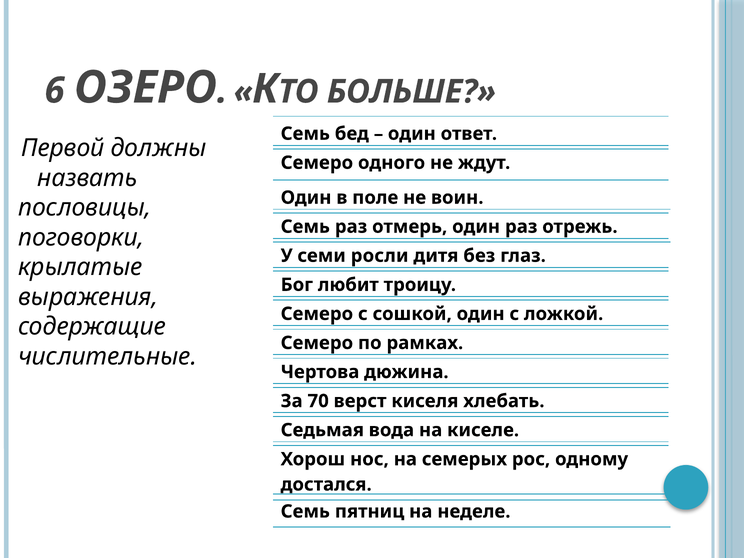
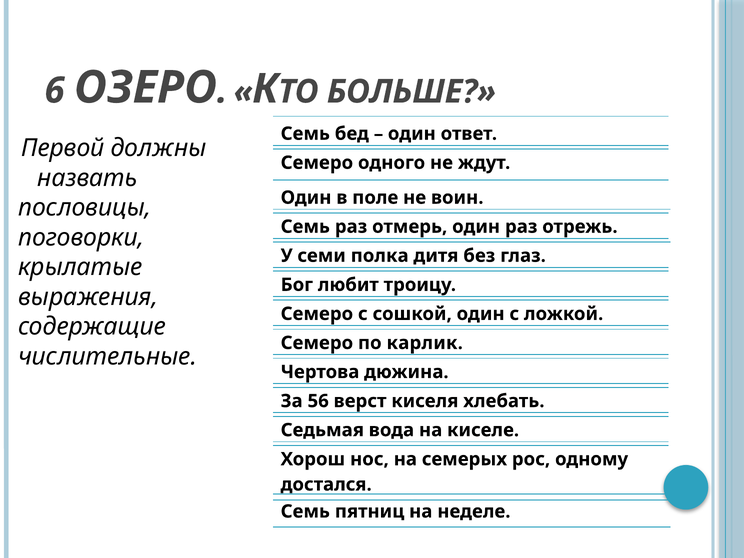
росли: росли -> полка (380, 256)
рамках: рамках -> карлик (425, 343)
70: 70 -> 56 (318, 401)
